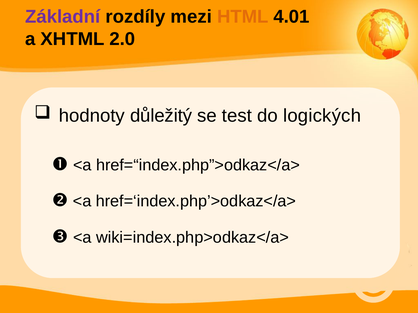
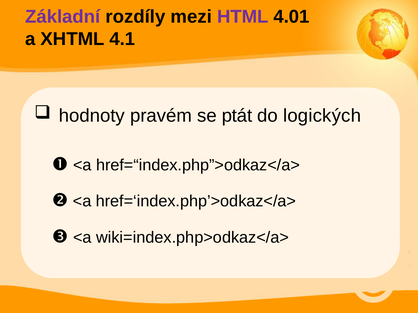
HTML colour: orange -> purple (243, 17)
2.0: 2.0 -> 4.1 (122, 39)
důležitý: důležitý -> pravém (161, 116)
test: test -> ptát (237, 116)
